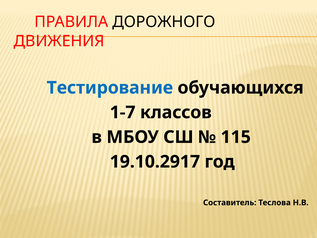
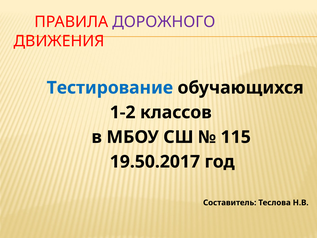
ДОРОЖНОГО colour: black -> purple (164, 22)
1-7: 1-7 -> 1-2 (123, 112)
19.10.2917: 19.10.2917 -> 19.50.2017 (155, 162)
